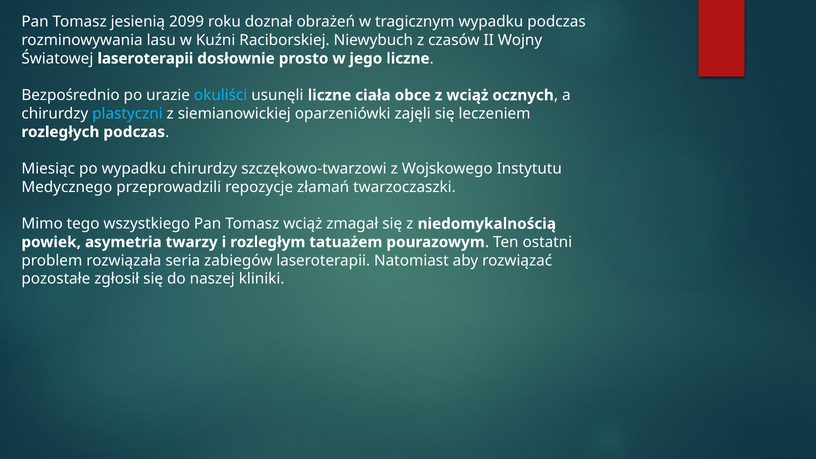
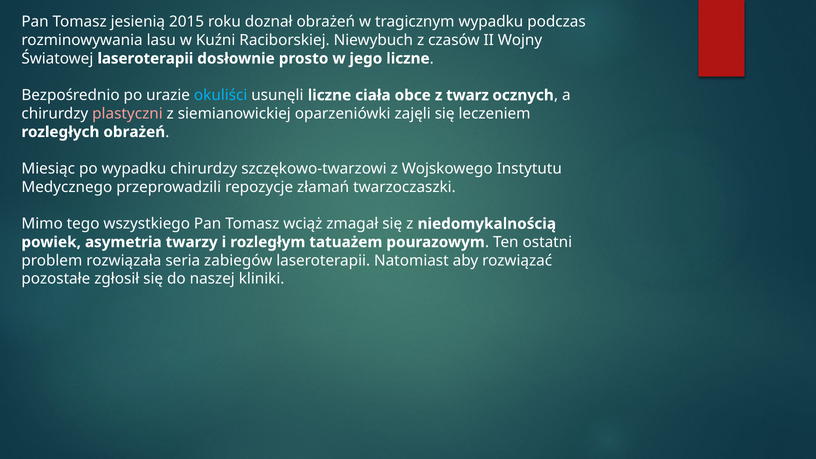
2099: 2099 -> 2015 (187, 22)
z wciąż: wciąż -> twarz (467, 95)
plastyczni colour: light blue -> pink (127, 114)
rozległych podczas: podczas -> obrażeń (134, 132)
